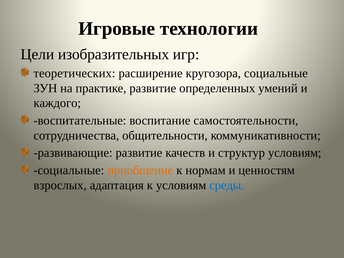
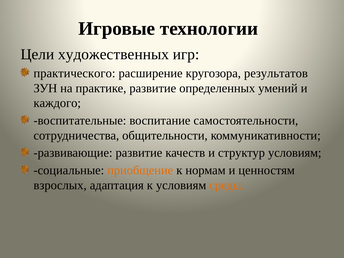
изобразительных: изобразительных -> художественных (114, 54)
теоретических: теоретических -> практического (74, 73)
кругозора социальные: социальные -> результатов (276, 73)
среды colour: blue -> orange (227, 185)
